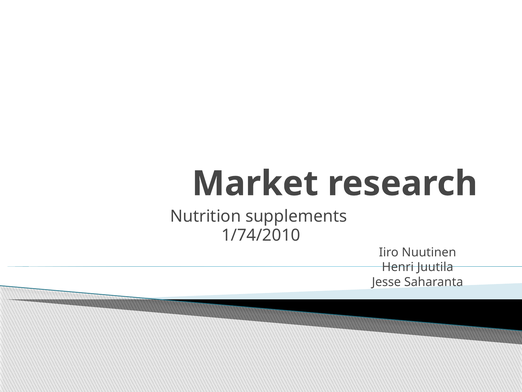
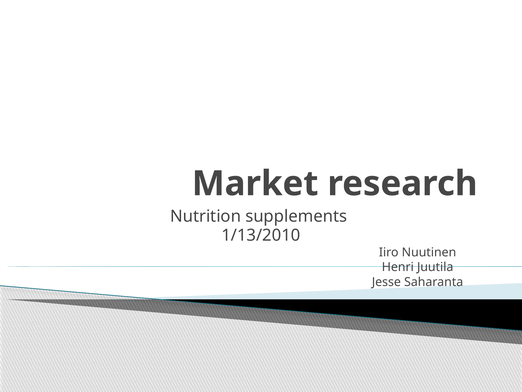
1/74/2010: 1/74/2010 -> 1/13/2010 (261, 235)
